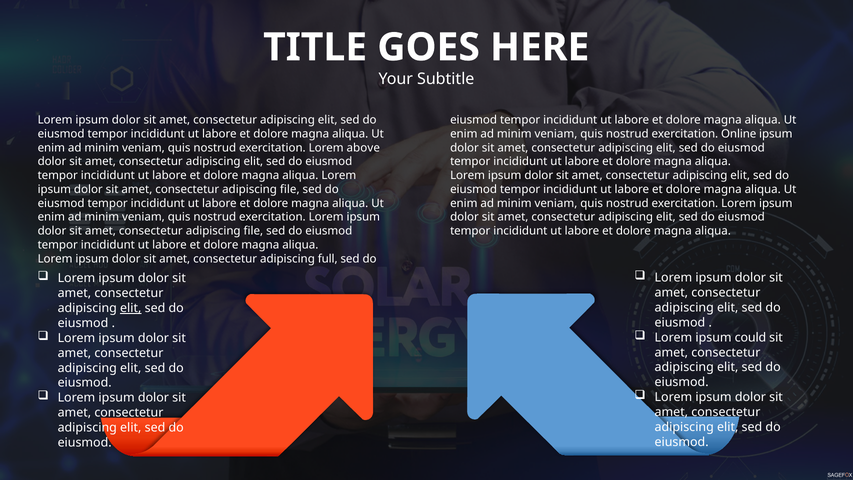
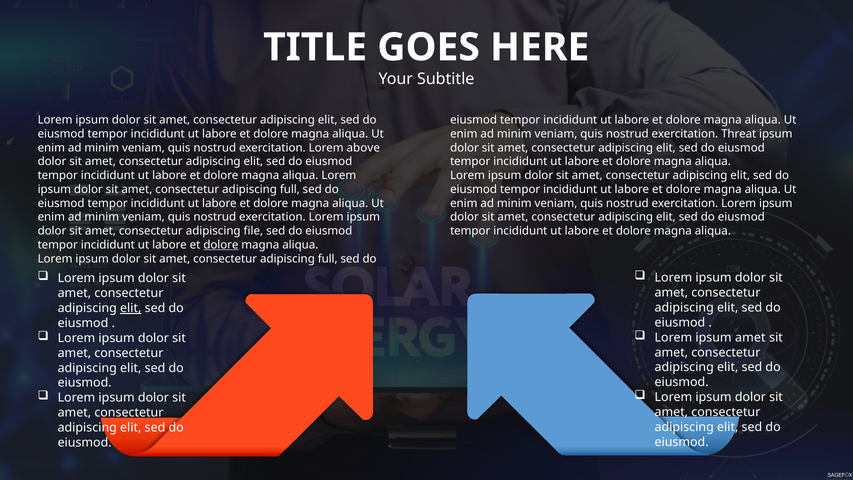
Online: Online -> Threat (739, 134)
file: file -> full (290, 189)
dolore underline: none -> present (221, 245)
ipsum could: could -> amet (750, 337)
